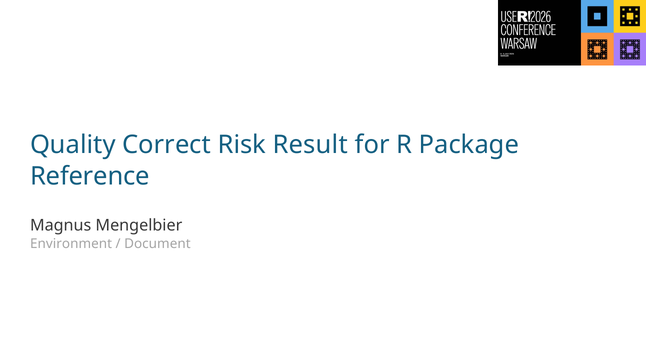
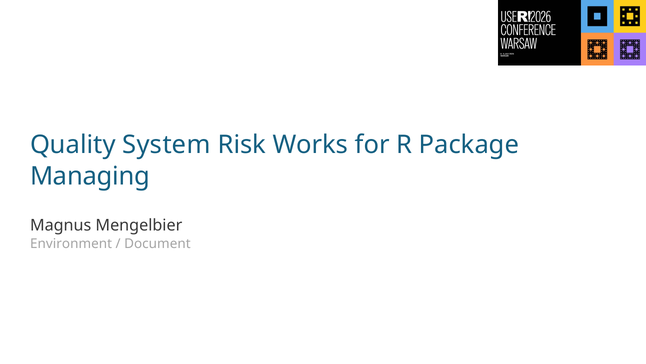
Correct: Correct -> System (166, 145)
Result: Result -> Works (310, 145)
Reference: Reference -> Managing (90, 176)
